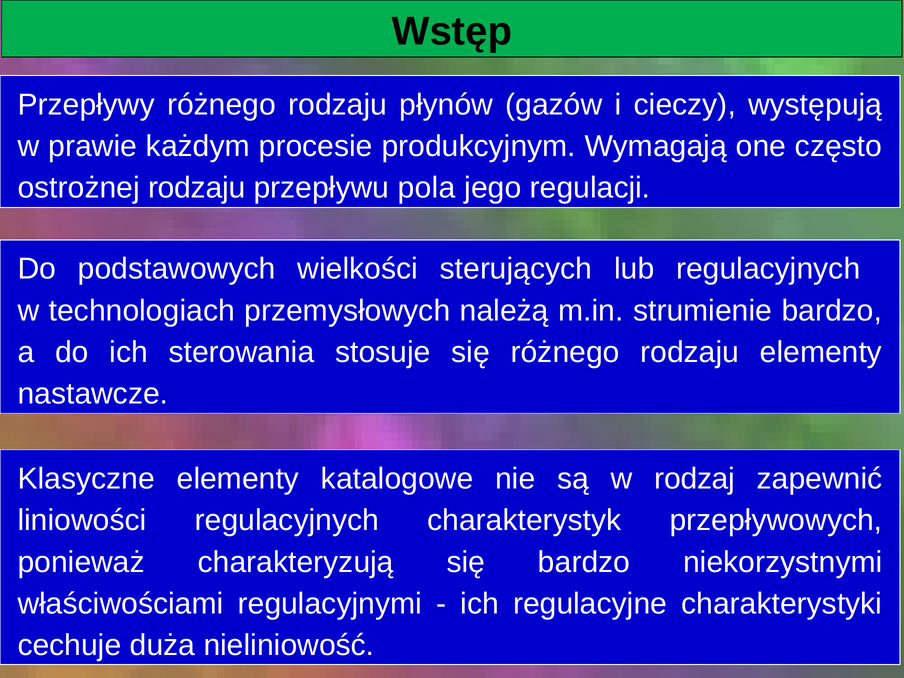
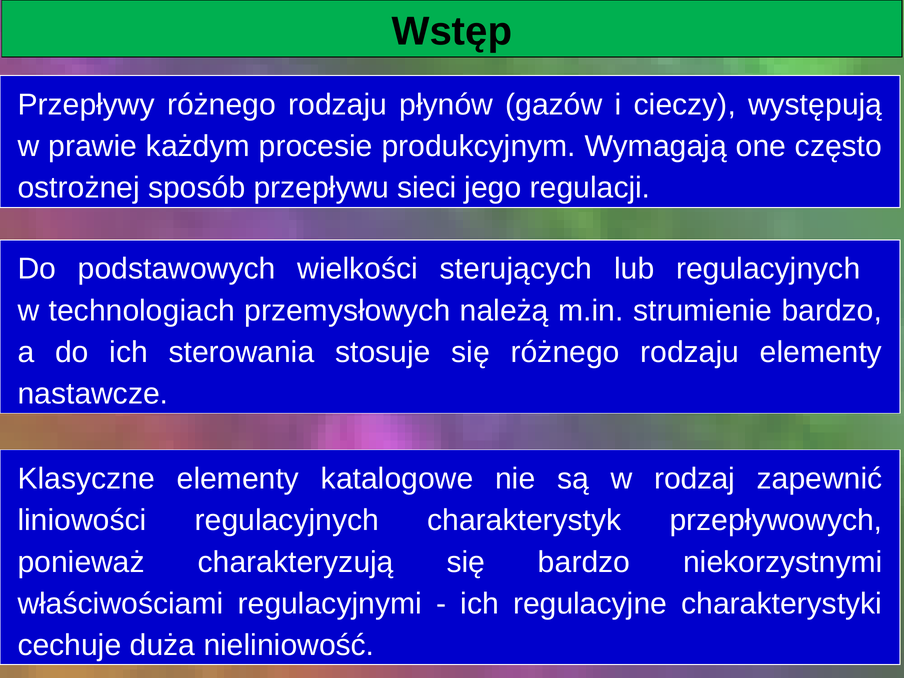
ostrożnej rodzaju: rodzaju -> sposób (197, 188)
pola: pola -> sieci (427, 188)
